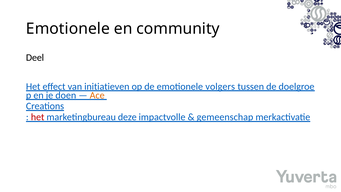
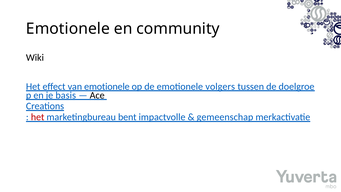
Deel: Deel -> Wiki (35, 58)
van initiatieven: initiatieven -> emotionele (107, 86)
doen: doen -> basis (66, 95)
Ace colour: orange -> black (97, 95)
deze: deze -> bent (127, 117)
